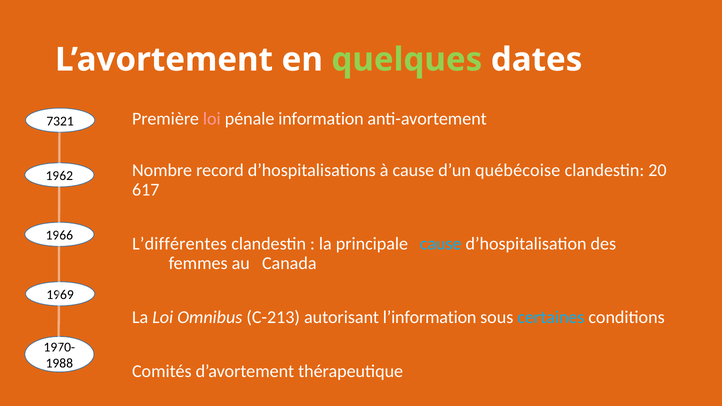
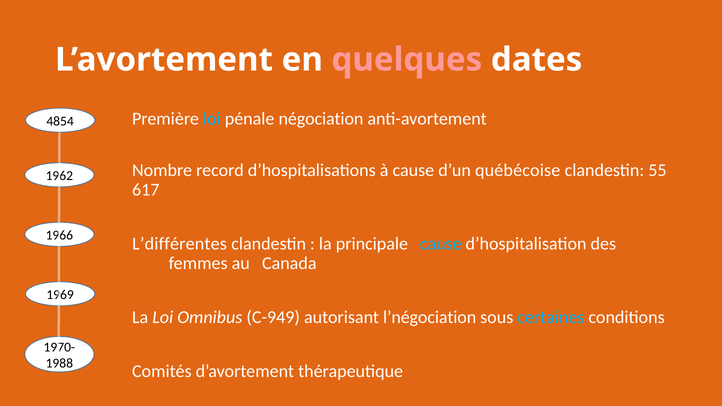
quelques colour: light green -> pink (407, 60)
loi colour: pink -> light blue (212, 119)
information: information -> négociation (321, 119)
7321: 7321 -> 4854 (60, 121)
20: 20 -> 55 (657, 170)
C-213: C-213 -> C-949 (273, 317)
l’information: l’information -> l’négociation (430, 317)
